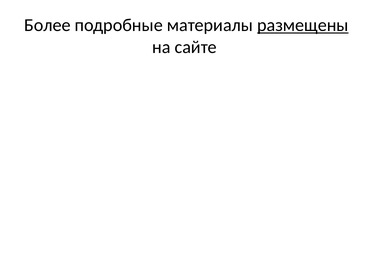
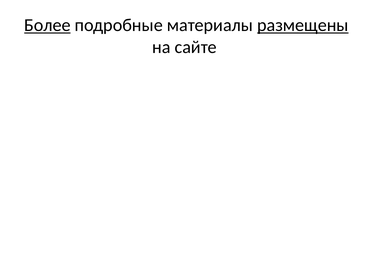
Более underline: none -> present (47, 25)
